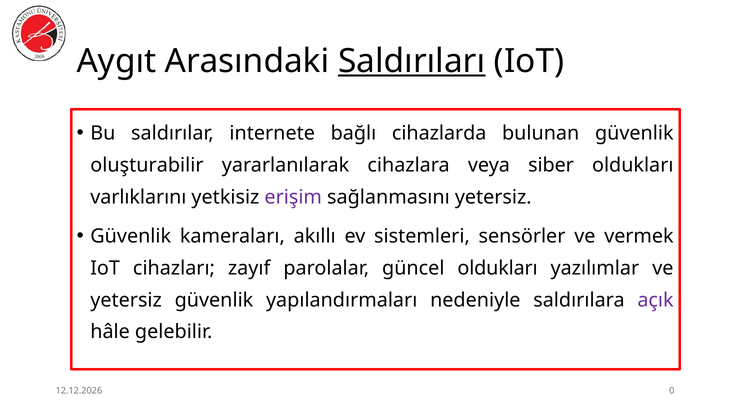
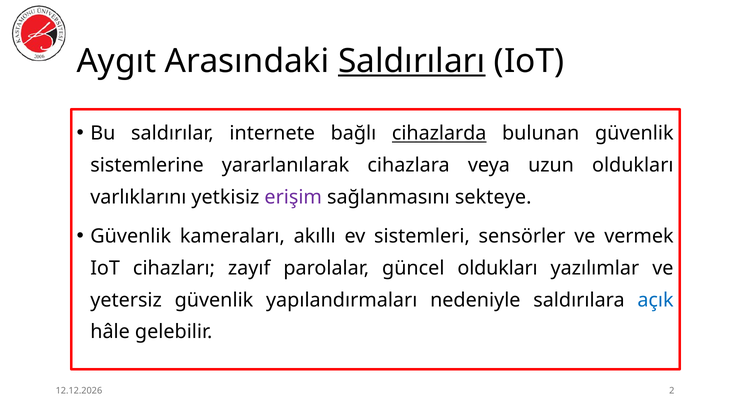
cihazlarda underline: none -> present (439, 134)
oluşturabilir: oluşturabilir -> sistemlerine (147, 166)
siber: siber -> uzun (551, 166)
sağlanmasını yetersiz: yetersiz -> sekteye (493, 198)
açık colour: purple -> blue (655, 300)
0: 0 -> 2 (672, 391)
